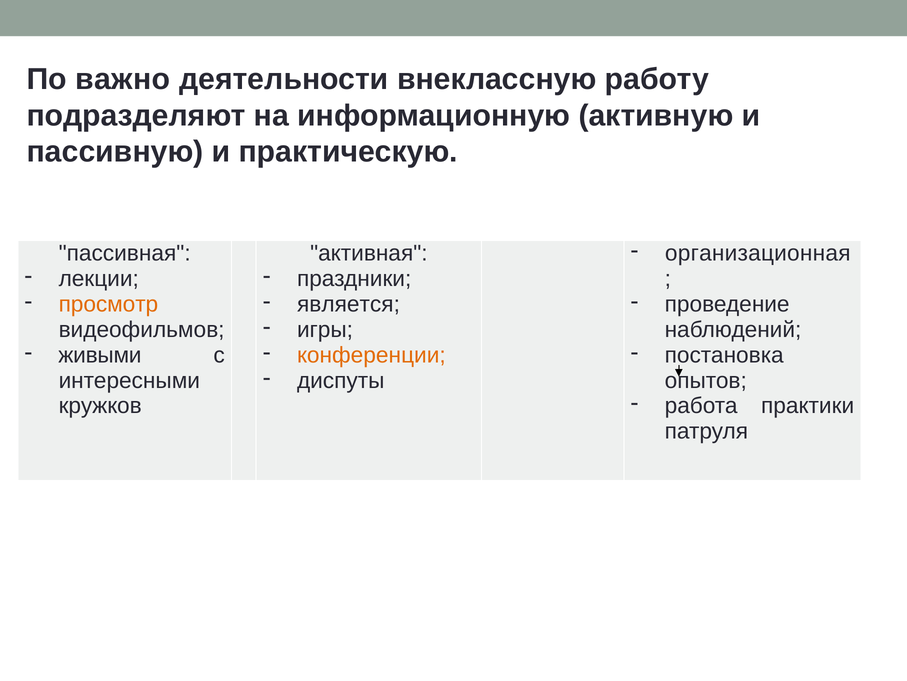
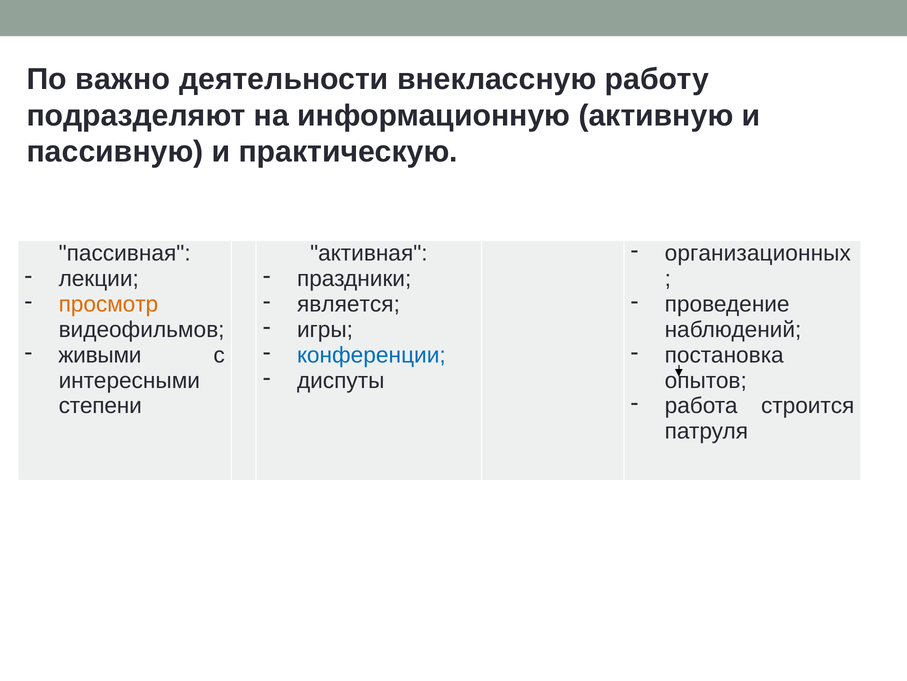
организационная: организационная -> организационных (758, 253)
конференции colour: orange -> blue (371, 355)
практики: практики -> строится (808, 406)
кружков: кружков -> степени (100, 406)
